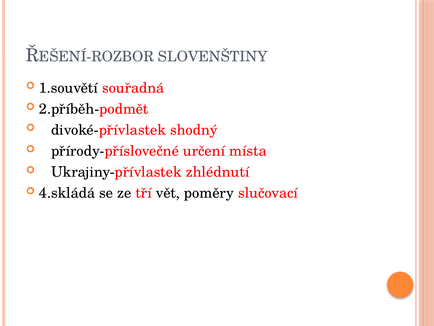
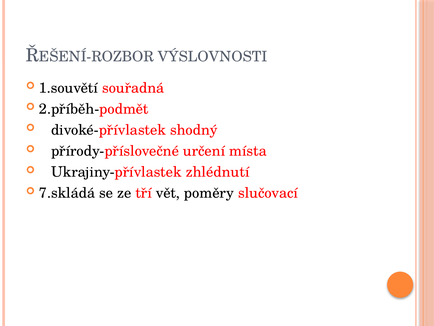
SLOVENŠTINY: SLOVENŠTINY -> VÝSLOVNOSTI (213, 57)
4.skládá: 4.skládá -> 7.skládá (67, 193)
